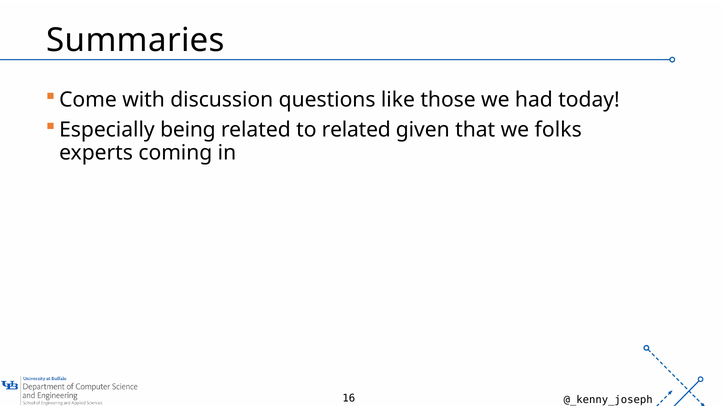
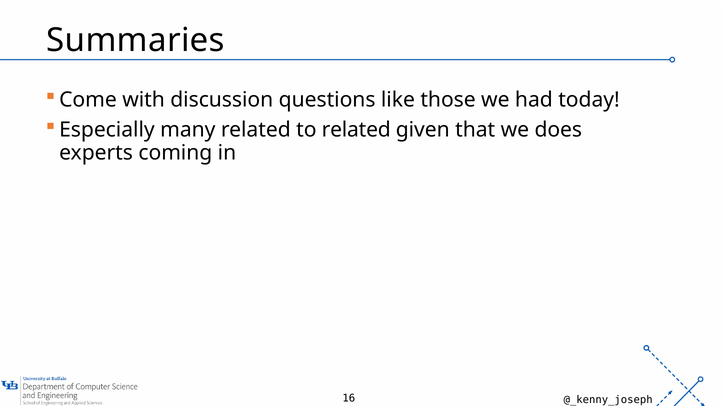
being: being -> many (188, 130)
folks: folks -> does (558, 130)
